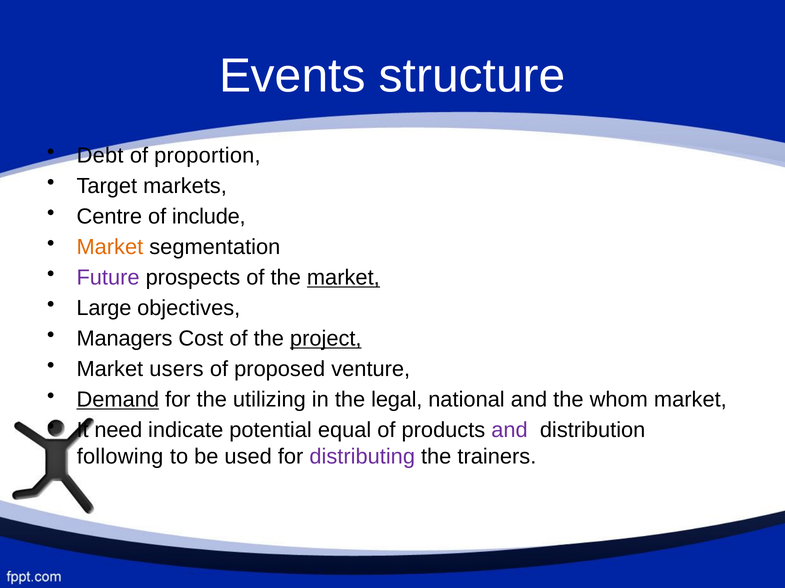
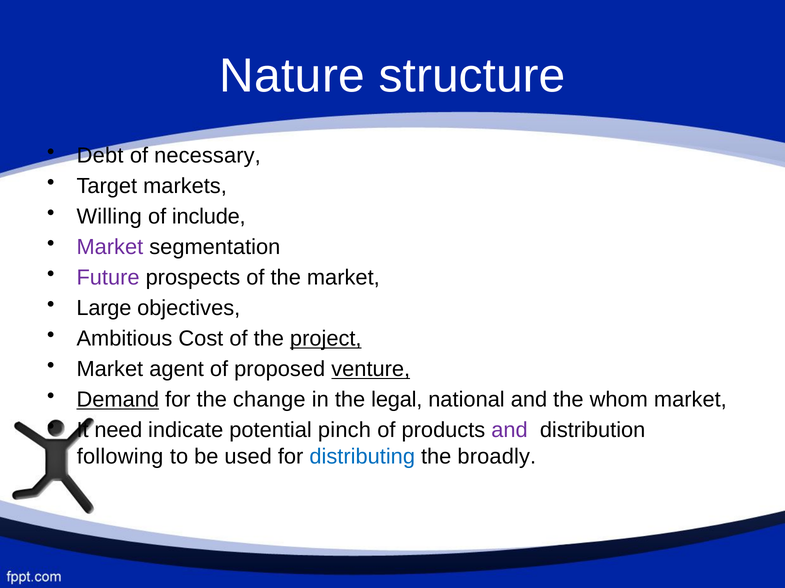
Events: Events -> Nature (292, 76)
proportion: proportion -> necessary (207, 156)
Centre: Centre -> Willing (109, 217)
Market colour: orange -> purple (110, 248)
market underline: present -> none (343, 278)
Managers: Managers -> Ambitious (124, 339)
users: users -> agent (177, 370)
venture underline: none -> present (371, 370)
utilizing: utilizing -> change (269, 400)
equal: equal -> pinch (344, 431)
distributing colour: purple -> blue (362, 457)
trainers: trainers -> broadly (497, 457)
